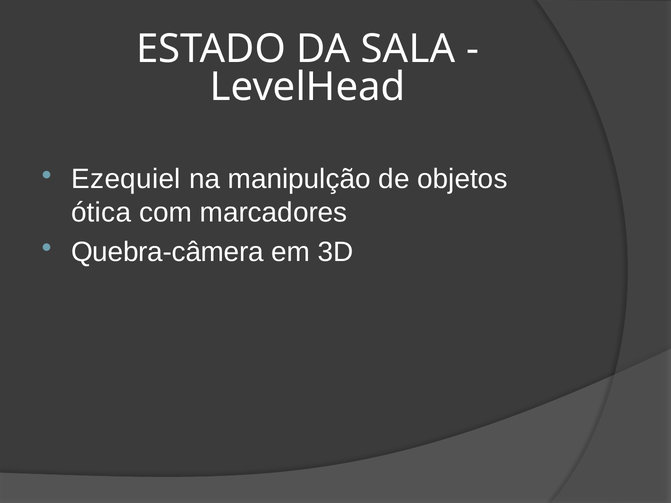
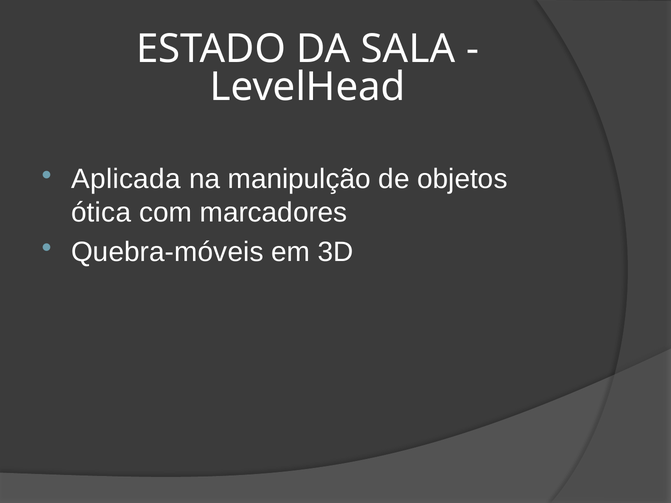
Ezequiel: Ezequiel -> Aplicada (126, 179)
Quebra-câmera: Quebra-câmera -> Quebra-móveis (167, 252)
